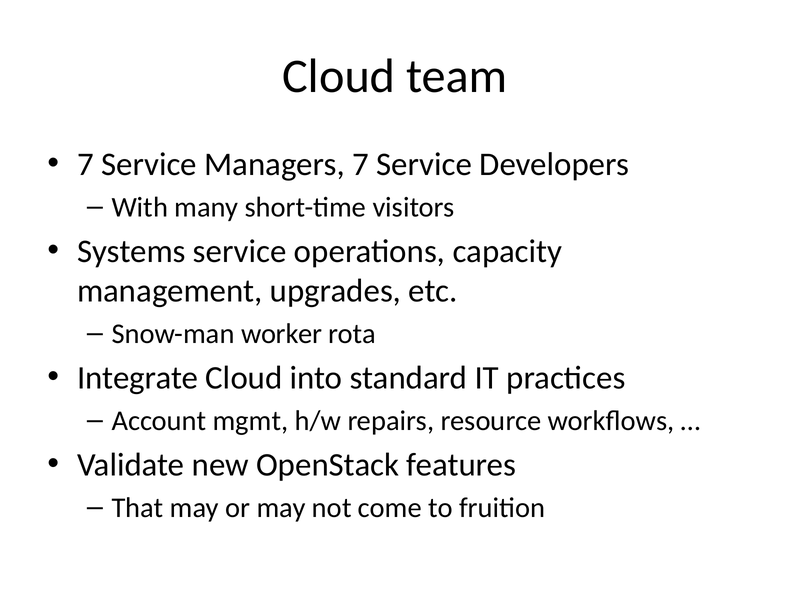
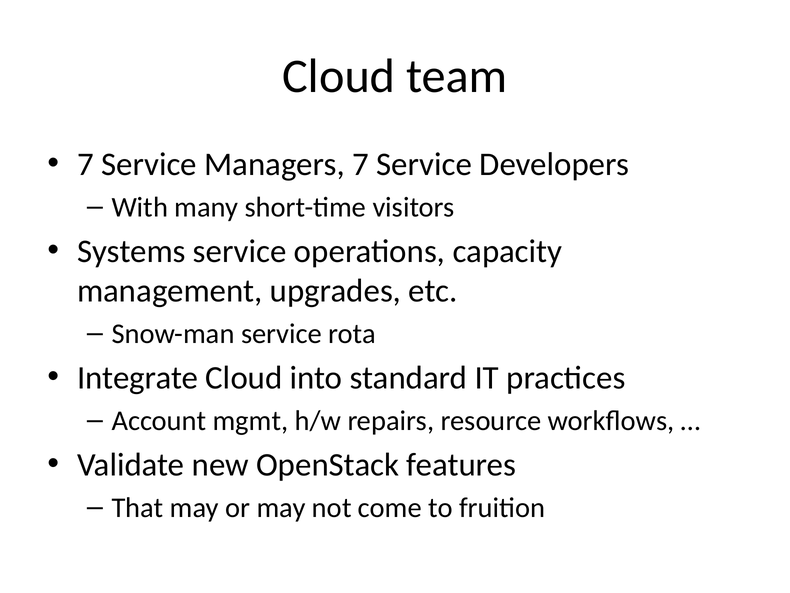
Snow-man worker: worker -> service (281, 333)
